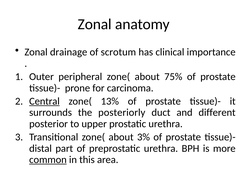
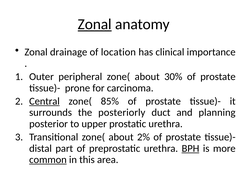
Zonal underline: none -> present (95, 24)
scrotum: scrotum -> location (118, 52)
75%: 75% -> 30% (173, 77)
13%: 13% -> 85% (110, 101)
different: different -> planning (217, 113)
3%: 3% -> 2% (144, 137)
BPH underline: none -> present (190, 149)
